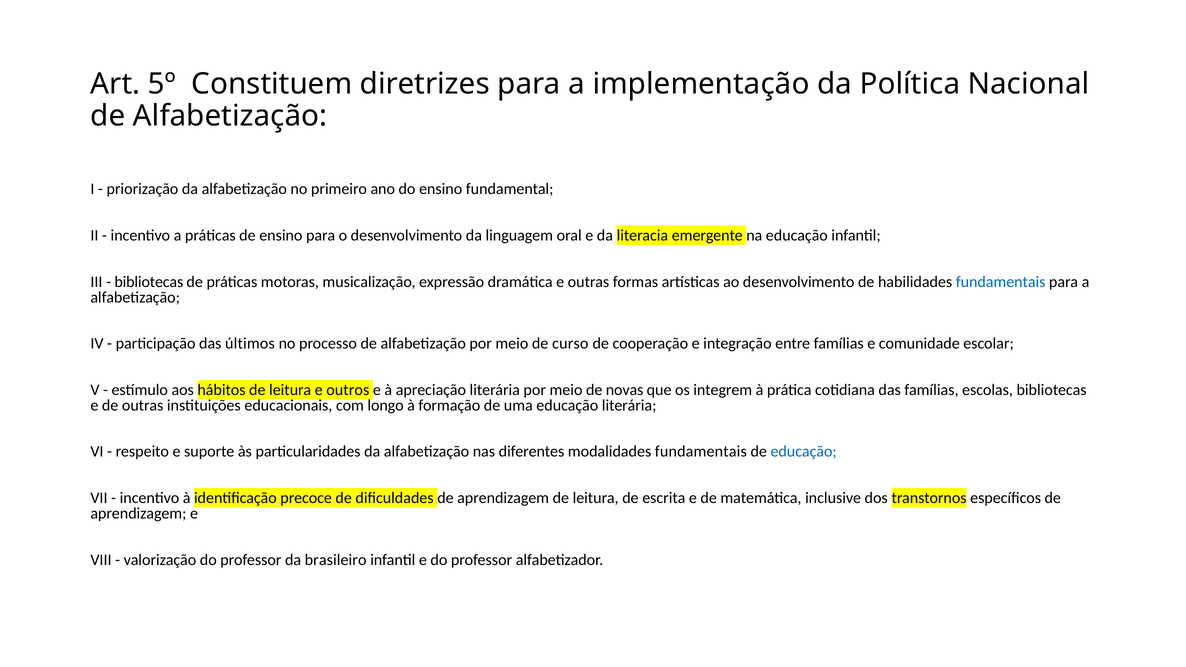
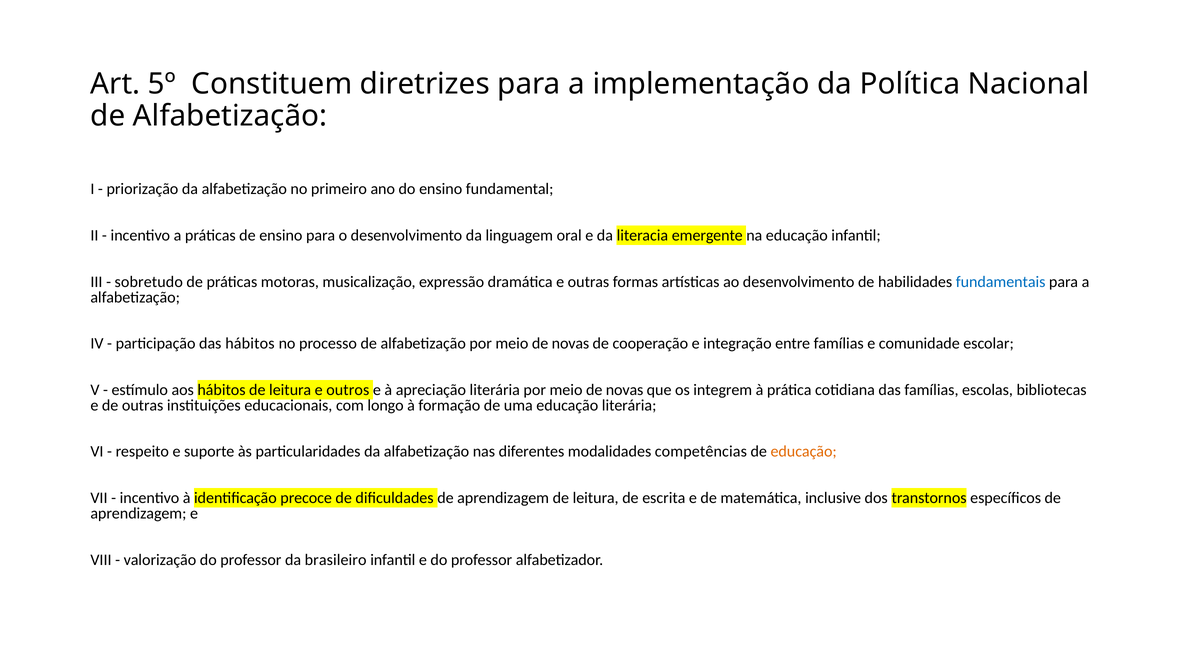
bibliotecas: bibliotecas -> sobretudo (149, 282)
das últimos: últimos -> hábitos (250, 344)
curso: curso -> novas (570, 344)
modalidades fundamentais: fundamentais -> competências (701, 452)
educação colour: blue -> orange (804, 452)
